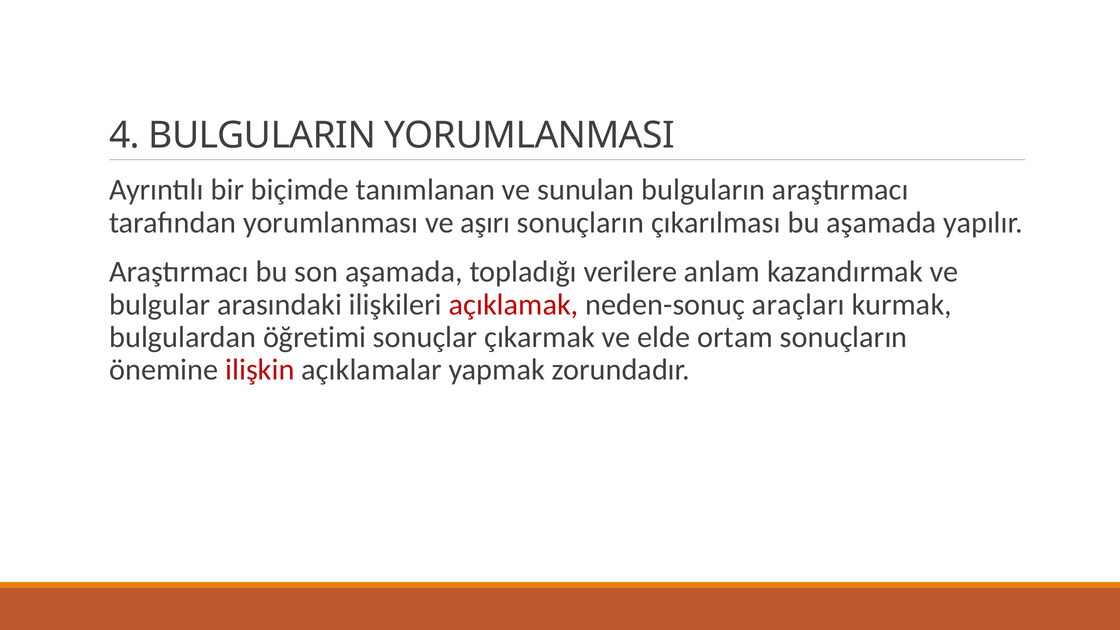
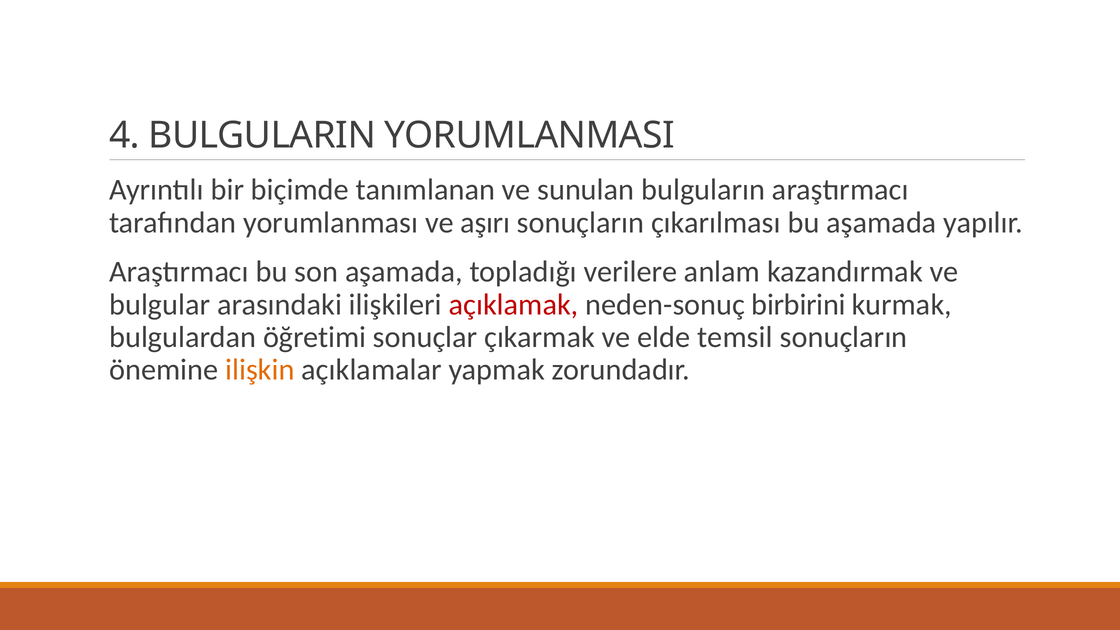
araçları: araçları -> birbirini (799, 304)
ortam: ortam -> temsil (735, 337)
ilişkin colour: red -> orange (260, 370)
